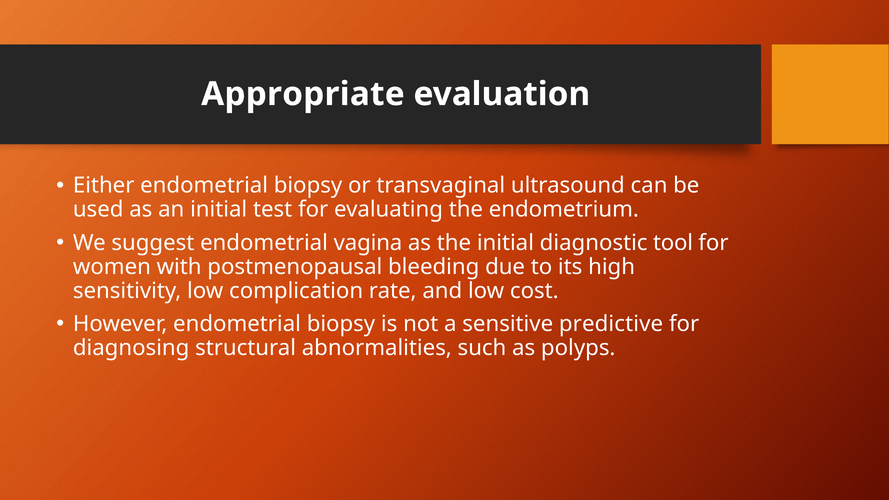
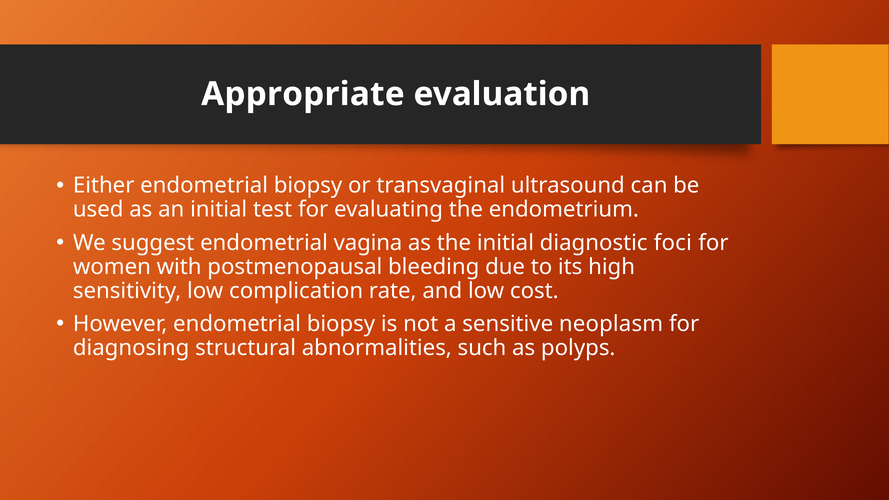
tool: tool -> foci (673, 243)
predictive: predictive -> neoplasm (611, 324)
